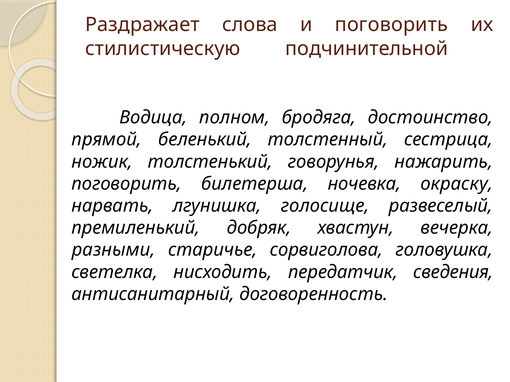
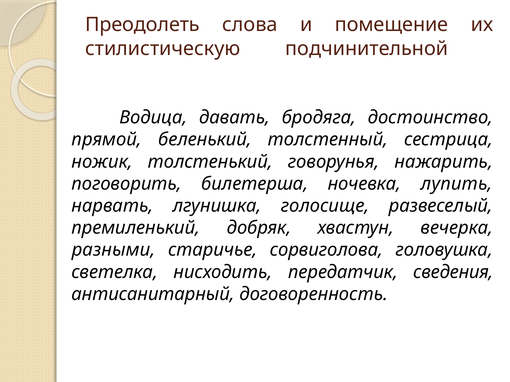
Раздражает: Раздражает -> Преодолеть (142, 25)
и поговорить: поговорить -> помещение (392, 25)
полном: полном -> давать (235, 118)
окраску: окраску -> лупить (457, 184)
